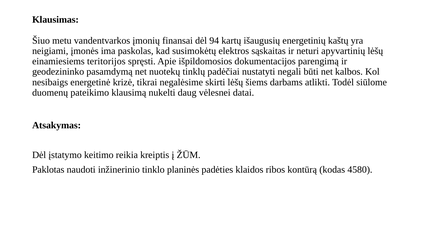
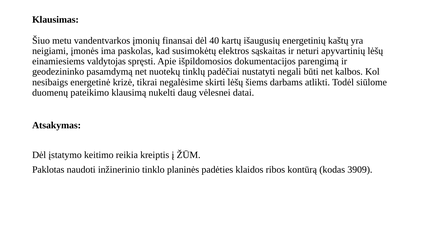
94: 94 -> 40 (214, 41)
teritorijos: teritorijos -> valdytojas (106, 61)
4580: 4580 -> 3909 (360, 170)
